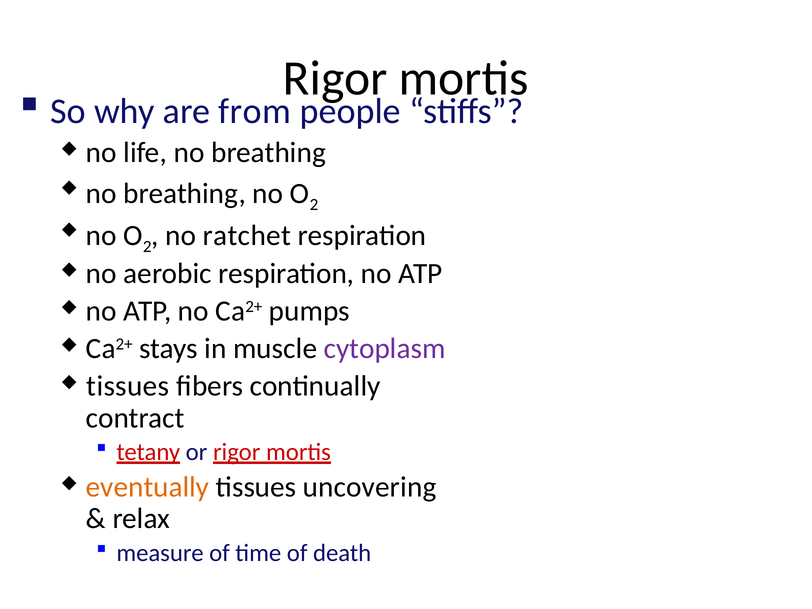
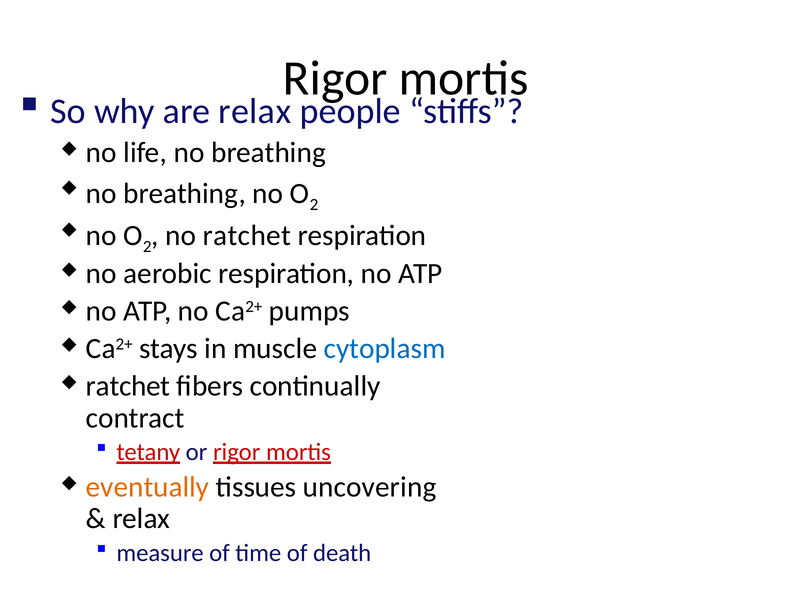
are from: from -> relax (255, 111)
cytoplasm colour: purple -> blue (385, 349)
tissues: tissues -> ratchet (128, 386)
